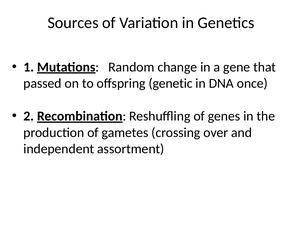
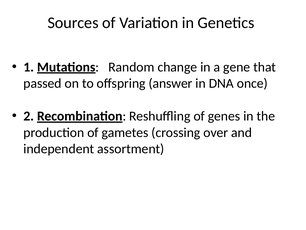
genetic: genetic -> answer (171, 83)
